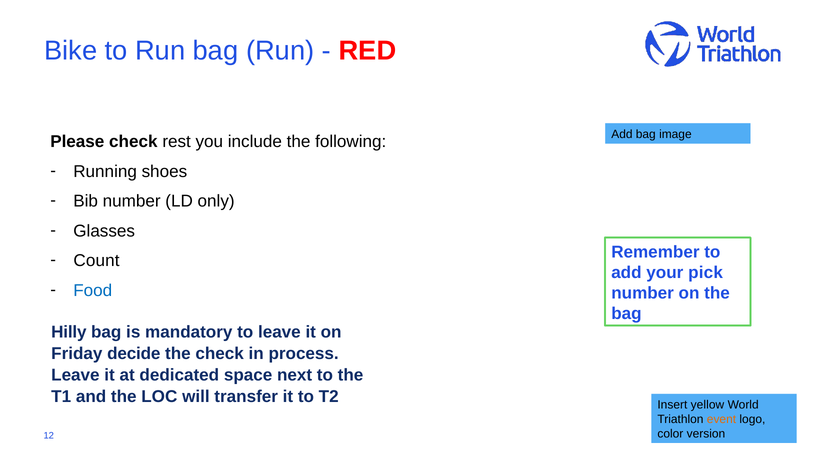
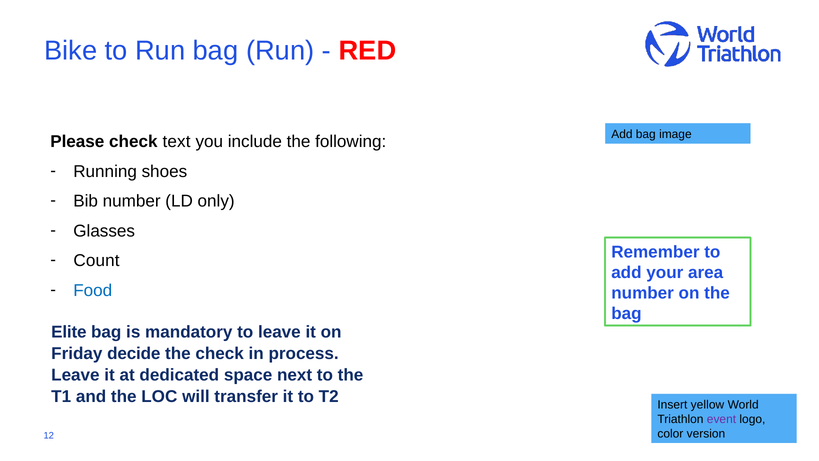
rest: rest -> text (177, 142)
pick: pick -> area (706, 272)
Hilly: Hilly -> Elite (69, 332)
event colour: orange -> purple (721, 419)
